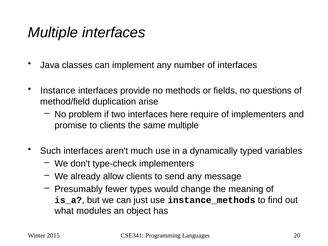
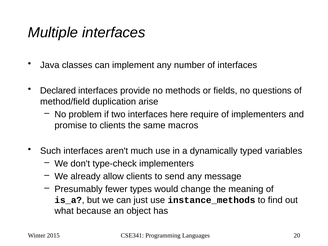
Instance: Instance -> Declared (58, 91)
same multiple: multiple -> macros (183, 125)
modules: modules -> because (94, 211)
